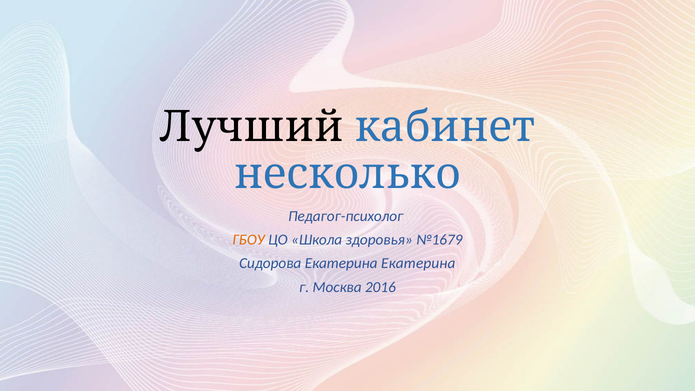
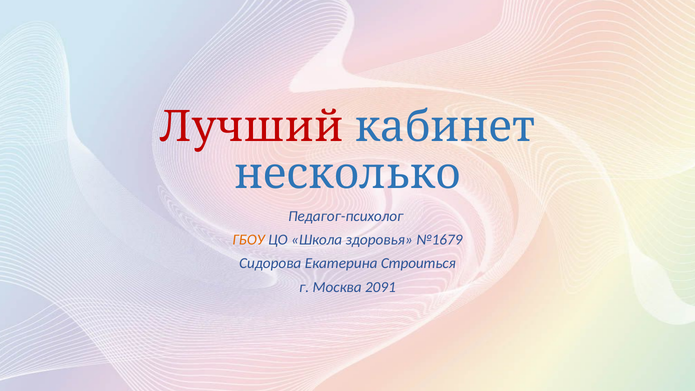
Лучший colour: black -> red (252, 127)
Екатерина Екатерина: Екатерина -> Строиться (418, 263)
2016: 2016 -> 2091 (380, 287)
